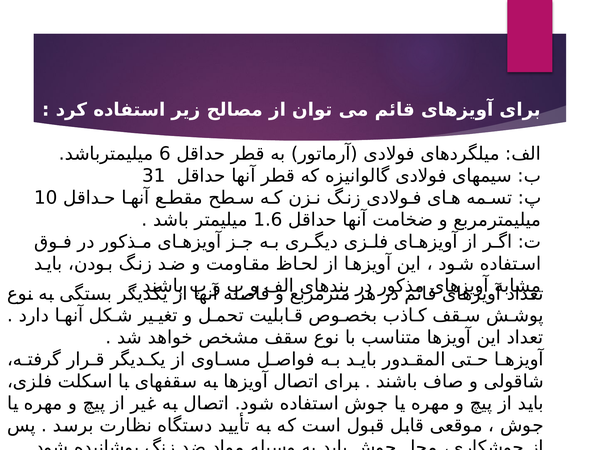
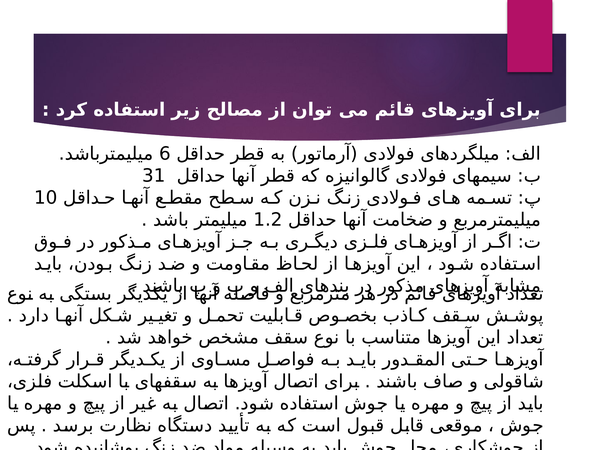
1.6: 1.6 -> 1.2 (268, 219)
